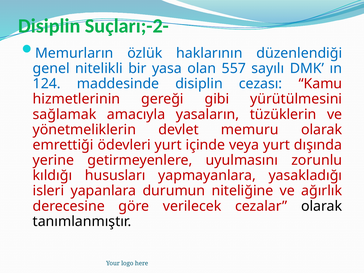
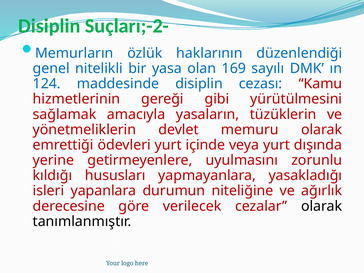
557: 557 -> 169 (234, 68)
